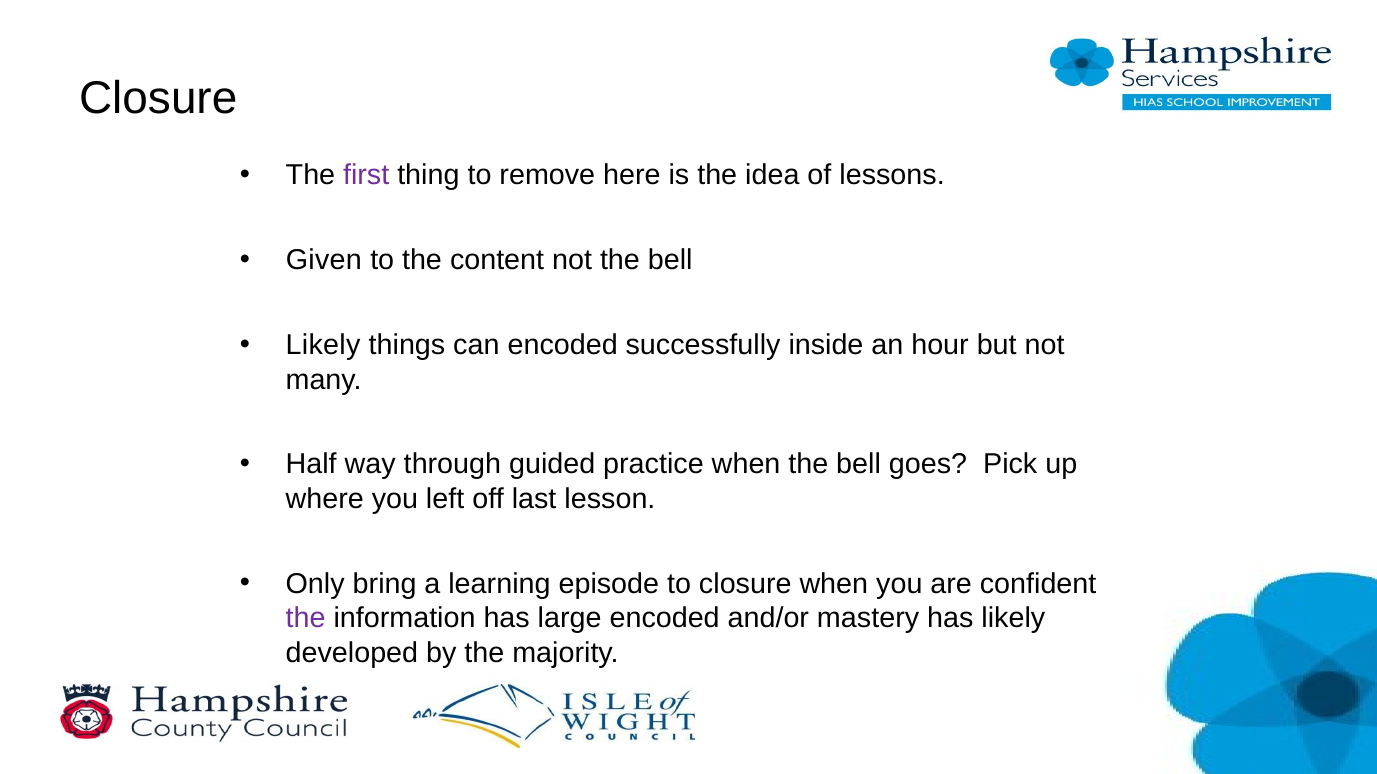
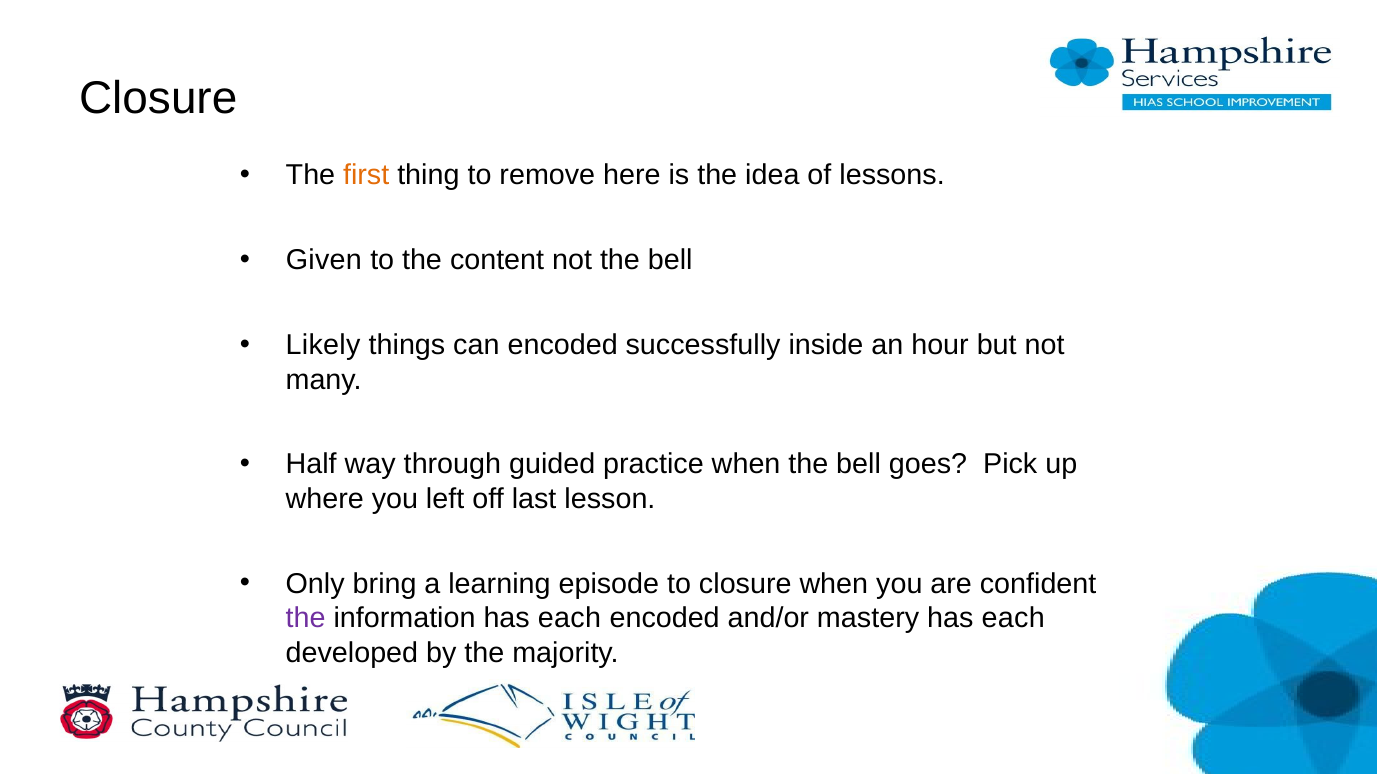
first colour: purple -> orange (366, 175)
information has large: large -> each (570, 619)
mastery has likely: likely -> each (1013, 619)
